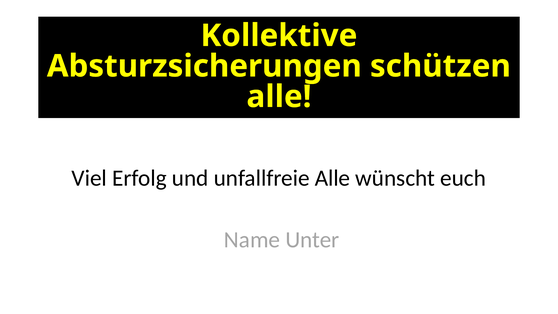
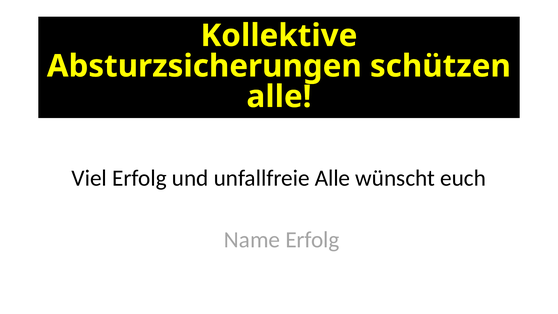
Name Unter: Unter -> Erfolg (312, 240)
